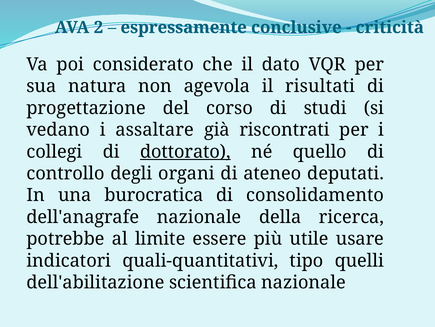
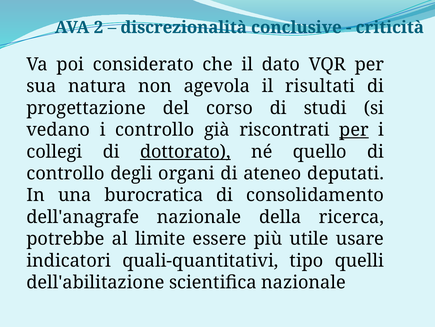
espressamente: espressamente -> discrezionalità (184, 27)
i assaltare: assaltare -> controllo (155, 130)
per underline: none -> present (354, 130)
